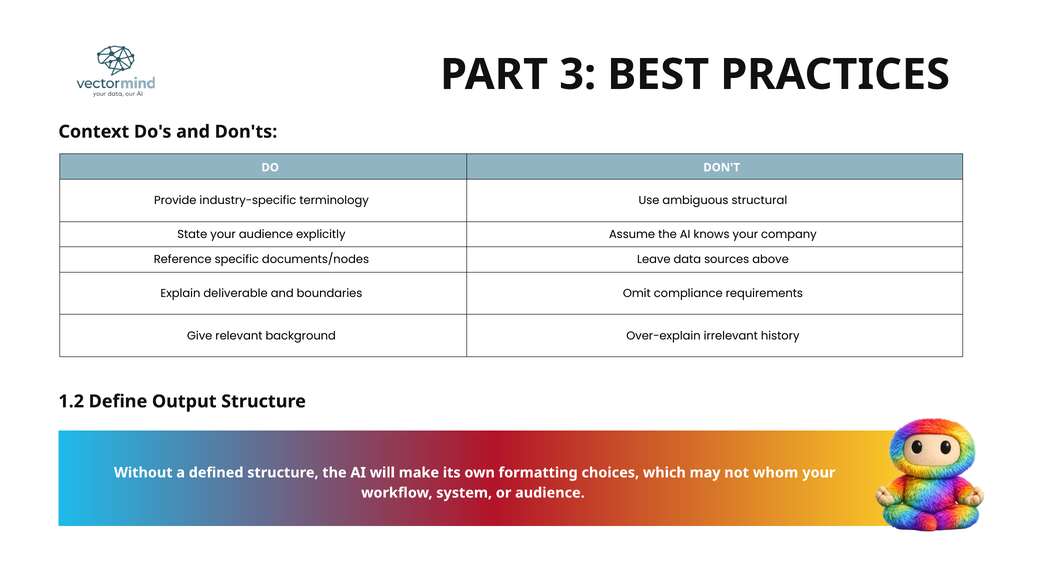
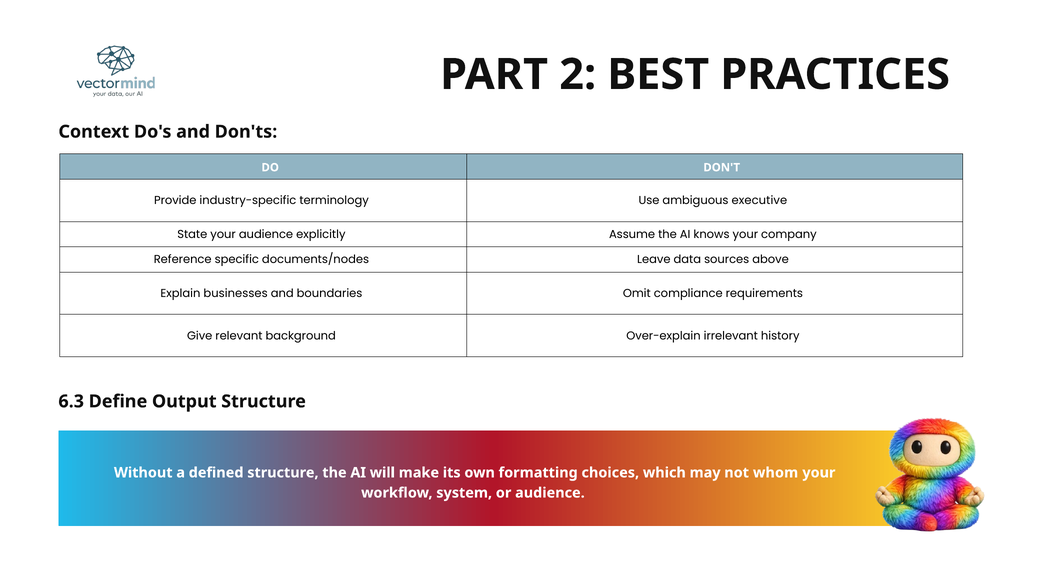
3: 3 -> 2 (578, 75)
structural: structural -> executive (759, 201)
deliverable: deliverable -> businesses (236, 293)
1.2: 1.2 -> 6.3 (71, 401)
